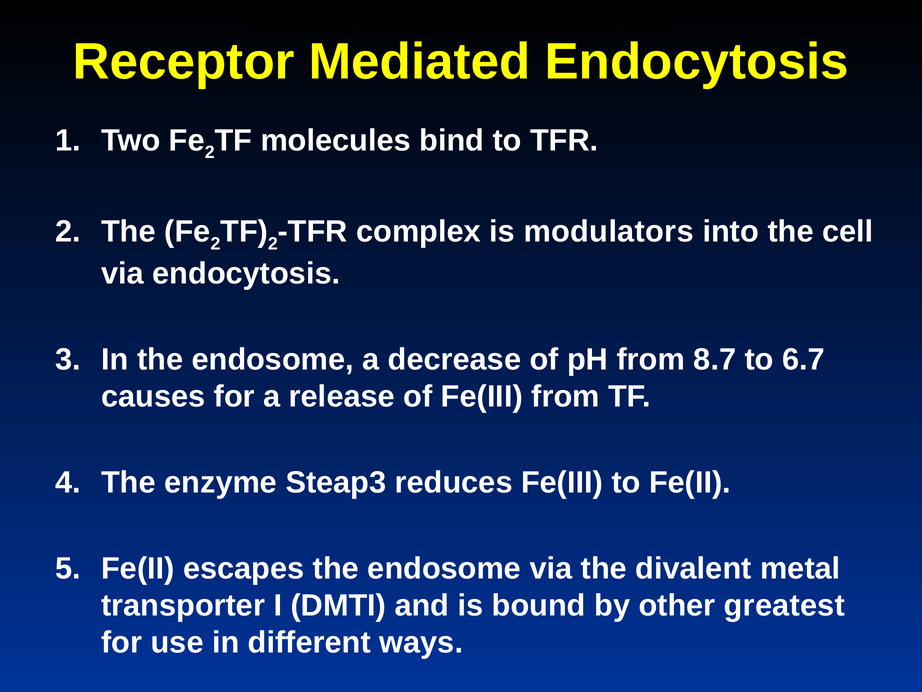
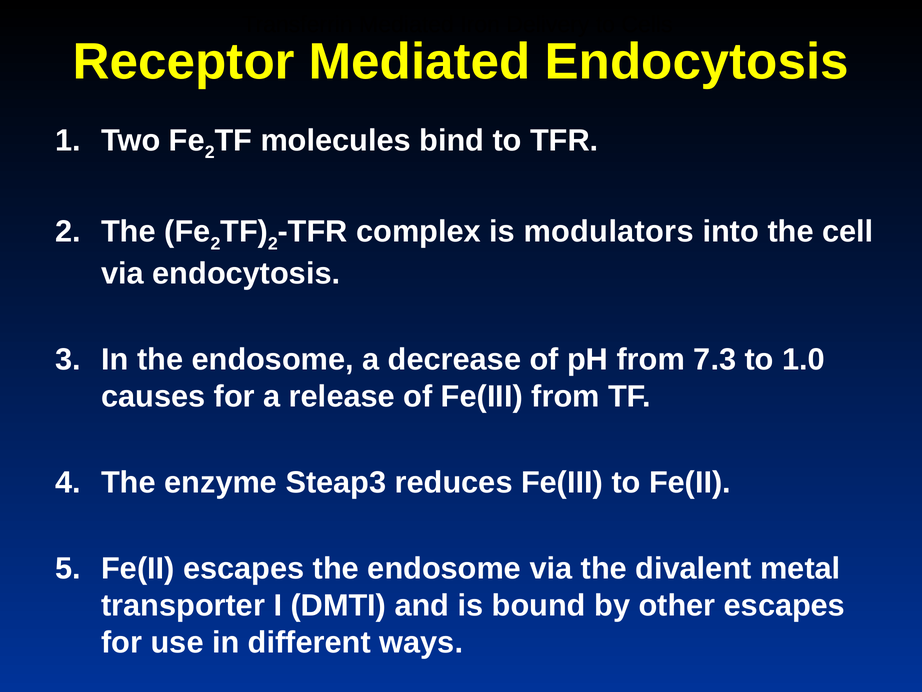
8.7: 8.7 -> 7.3 (715, 359)
6.7: 6.7 -> 1.0 (804, 359)
other greatest: greatest -> escapes (784, 605)
